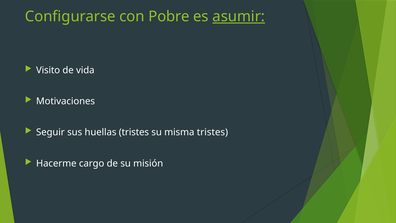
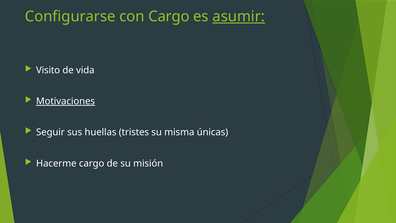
con Pobre: Pobre -> Cargo (169, 17)
Motivaciones underline: none -> present (66, 101)
misma tristes: tristes -> únicas (212, 132)
